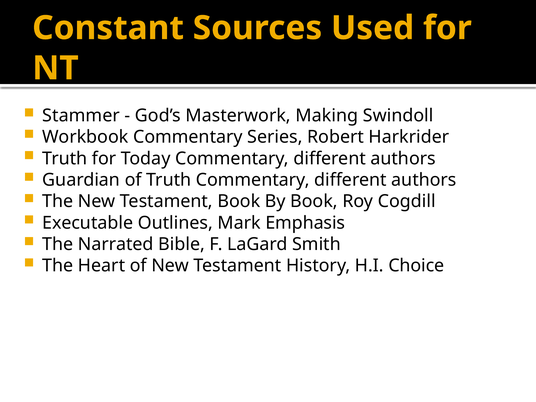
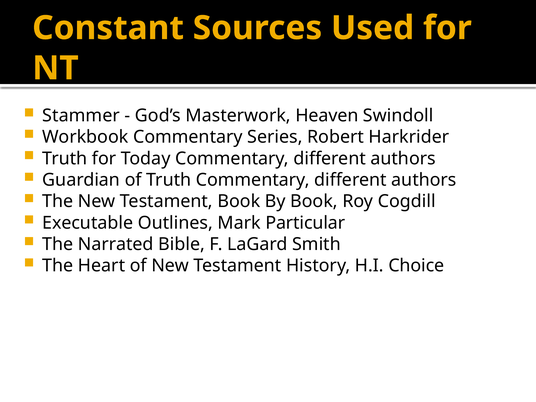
Making: Making -> Heaven (327, 116)
Emphasis: Emphasis -> Particular (305, 223)
